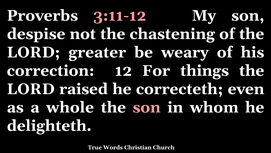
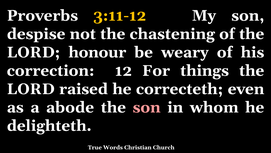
3:11-12 colour: pink -> yellow (120, 16)
greater: greater -> honour (97, 52)
whole: whole -> abode (70, 107)
